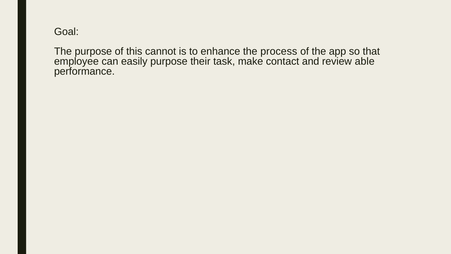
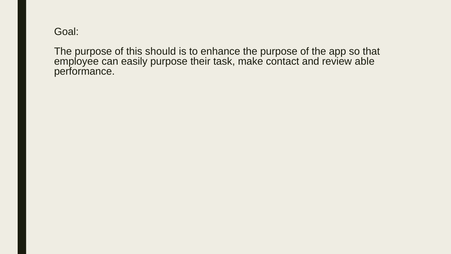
cannot: cannot -> should (161, 51)
enhance the process: process -> purpose (279, 51)
